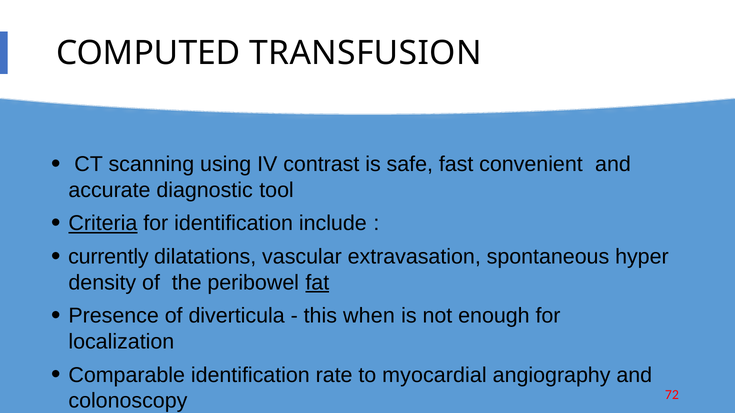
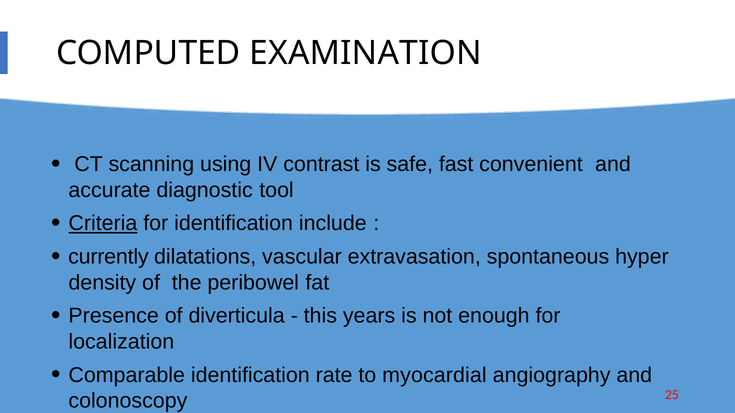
TRANSFUSION: TRANSFUSION -> EXAMINATION (366, 53)
fat underline: present -> none (317, 283)
when: when -> years (369, 316)
72: 72 -> 25 (672, 395)
